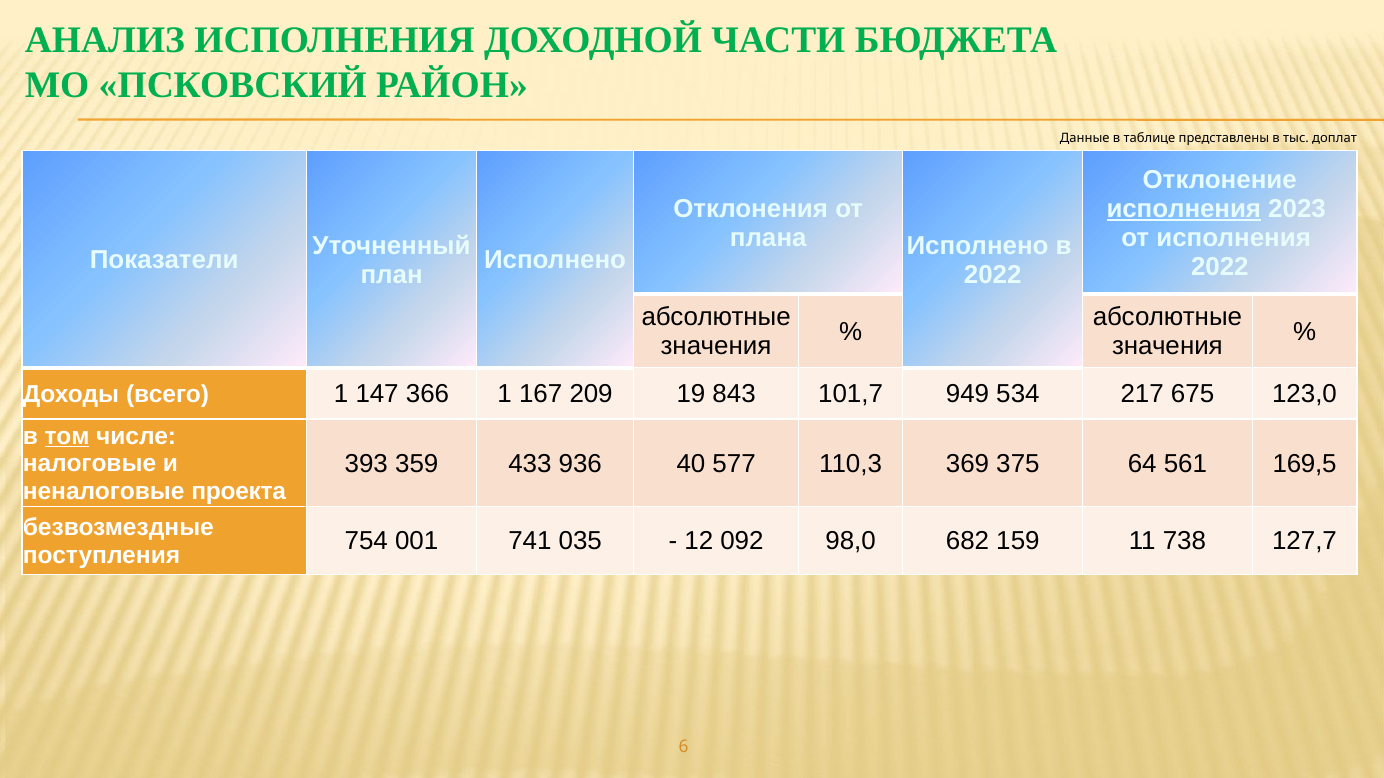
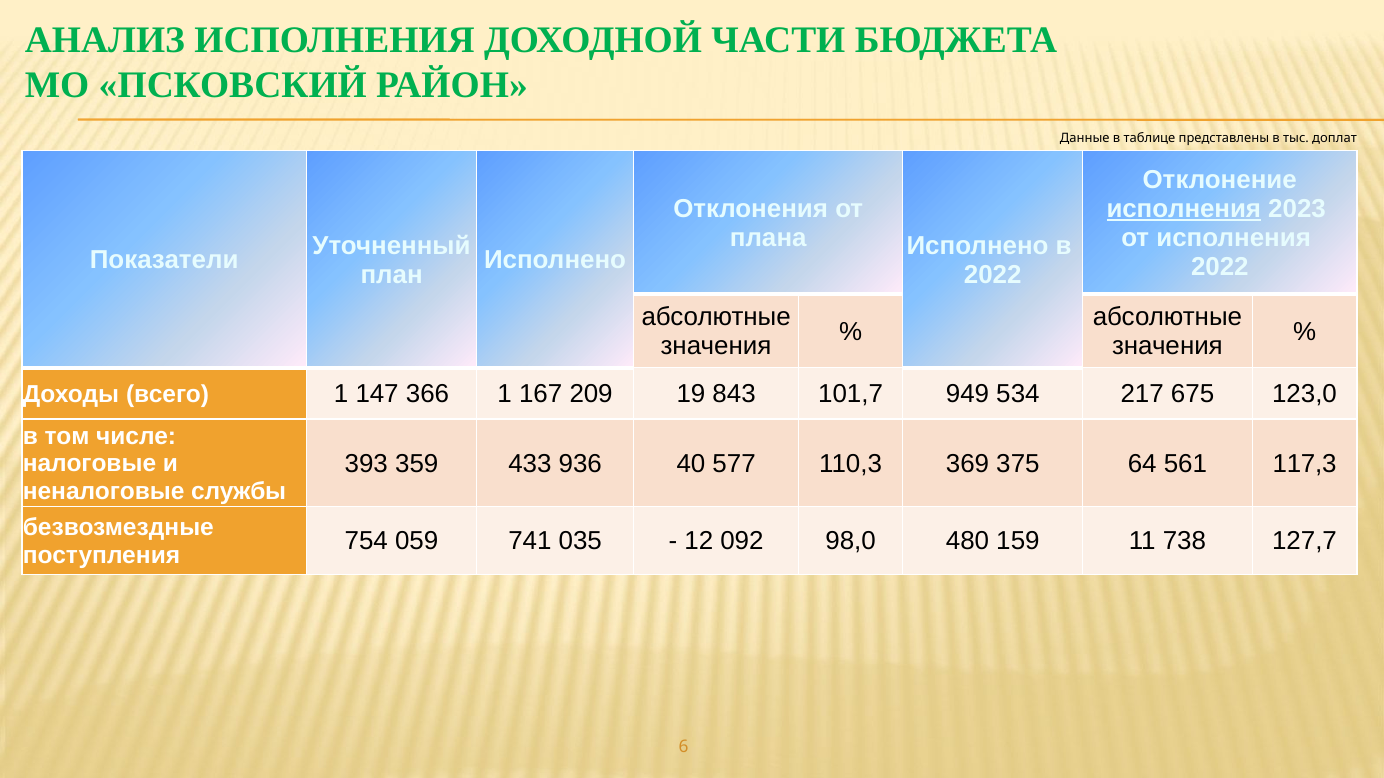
том underline: present -> none (67, 436)
169,5: 169,5 -> 117,3 (1305, 464)
проекта: проекта -> службы (239, 491)
001: 001 -> 059 (417, 542)
682: 682 -> 480 (968, 542)
